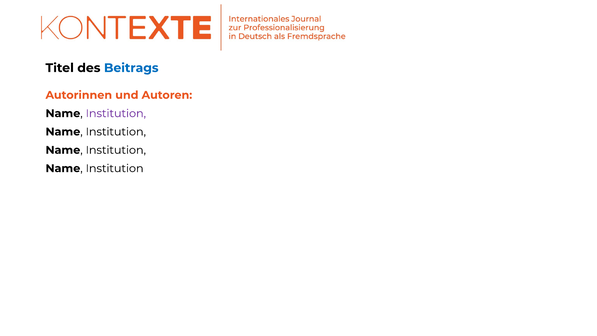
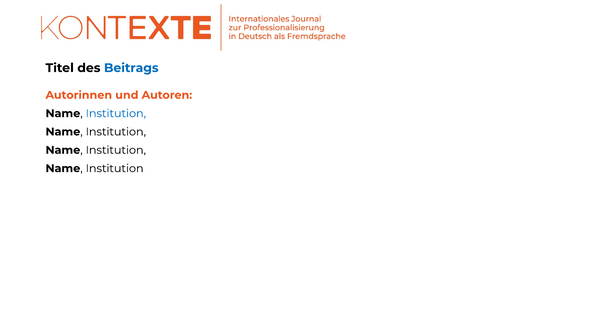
Institution colour: purple -> blue (116, 113)
